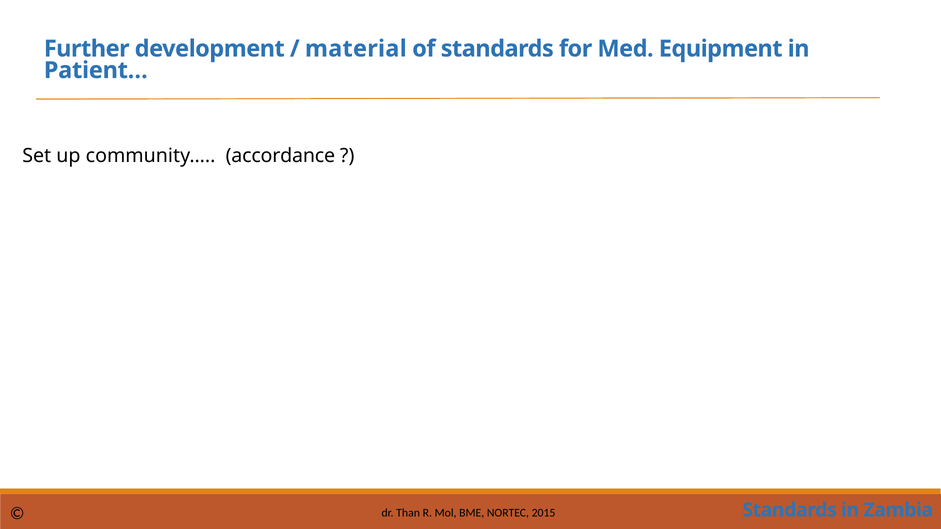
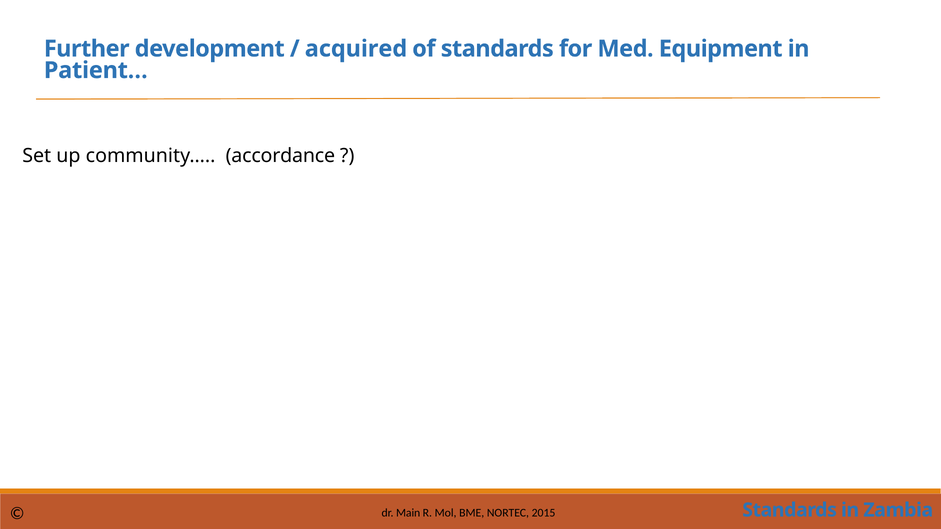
material: material -> acquired (356, 49)
Than: Than -> Main (408, 513)
